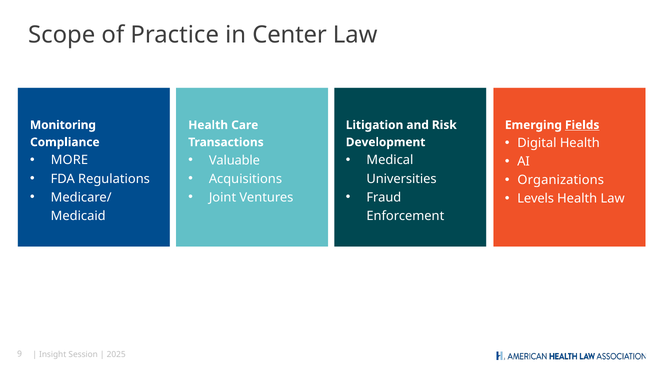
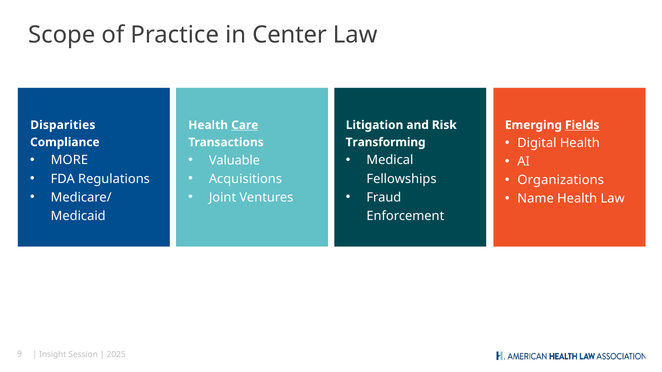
Monitoring: Monitoring -> Disparities (63, 125)
Care underline: none -> present (245, 125)
Development: Development -> Transforming (386, 142)
Universities: Universities -> Fellowships (401, 179)
Levels: Levels -> Name (536, 199)
